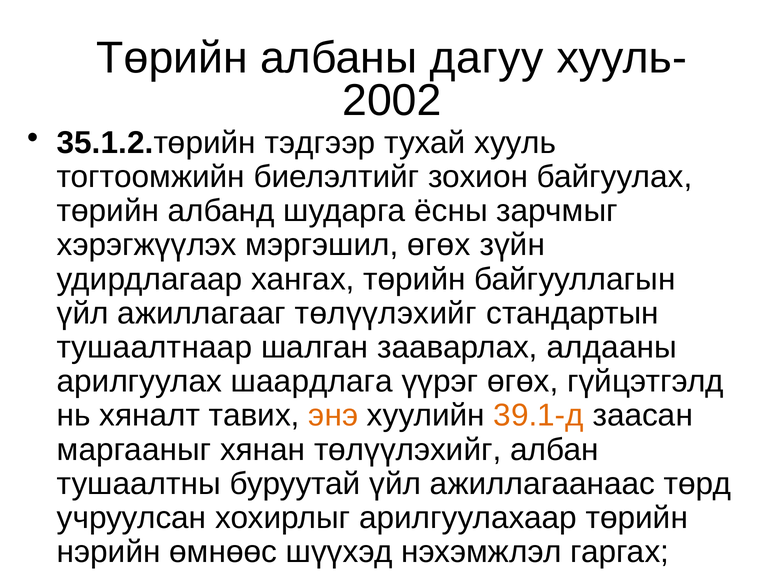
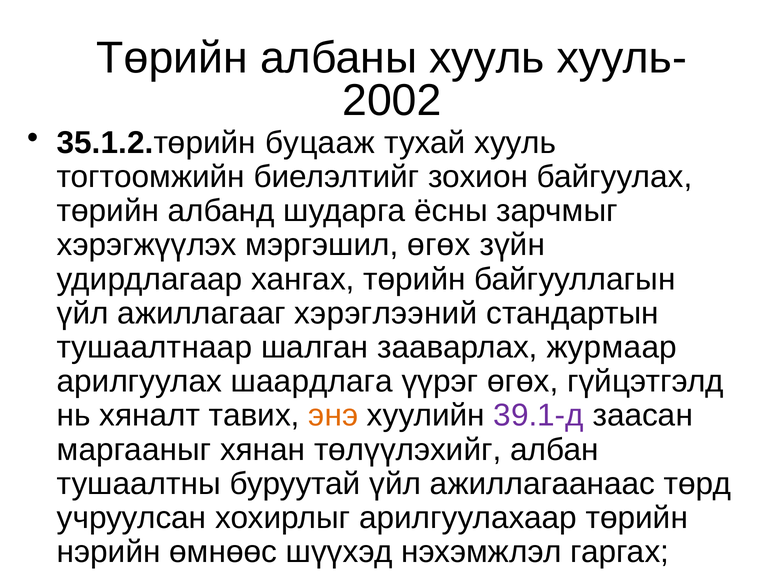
албаны дагуу: дагуу -> хууль (487, 58)
тэдгээр: тэдгээр -> буцааж (320, 143)
ажиллагааг төлүүлэхийг: төлүүлэхийг -> хэрэглээний (386, 313)
алдааны: алдааны -> журмаар (612, 347)
39.1-д colour: orange -> purple (539, 416)
